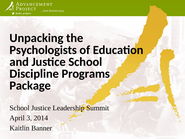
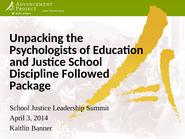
Programs: Programs -> Followed (86, 74)
